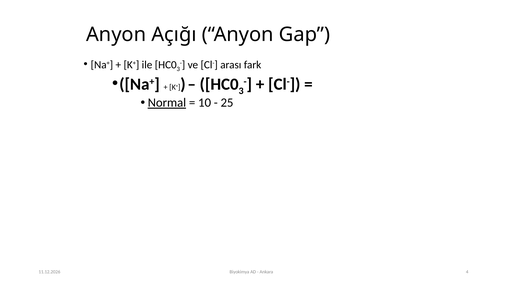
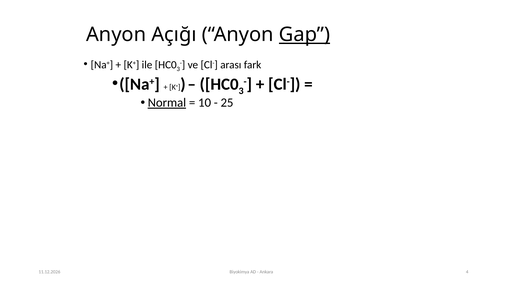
Gap underline: none -> present (305, 35)
